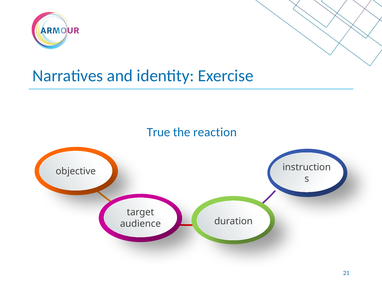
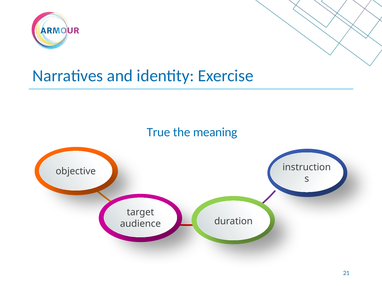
reaction: reaction -> meaning (215, 132)
